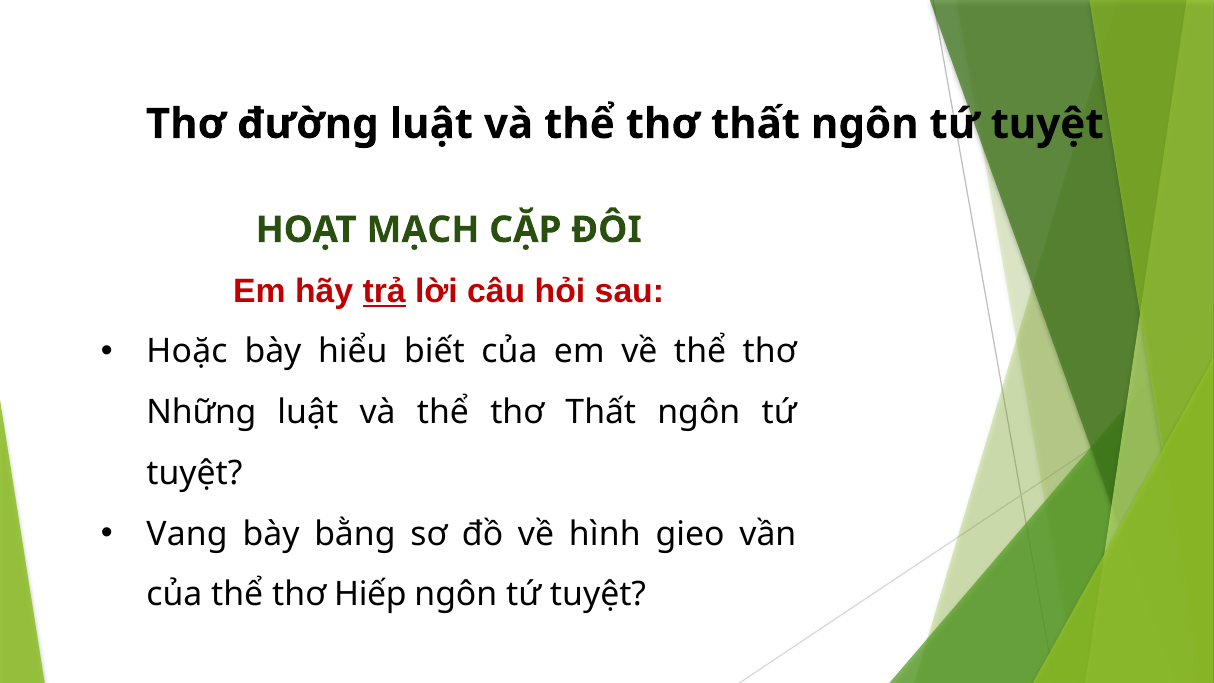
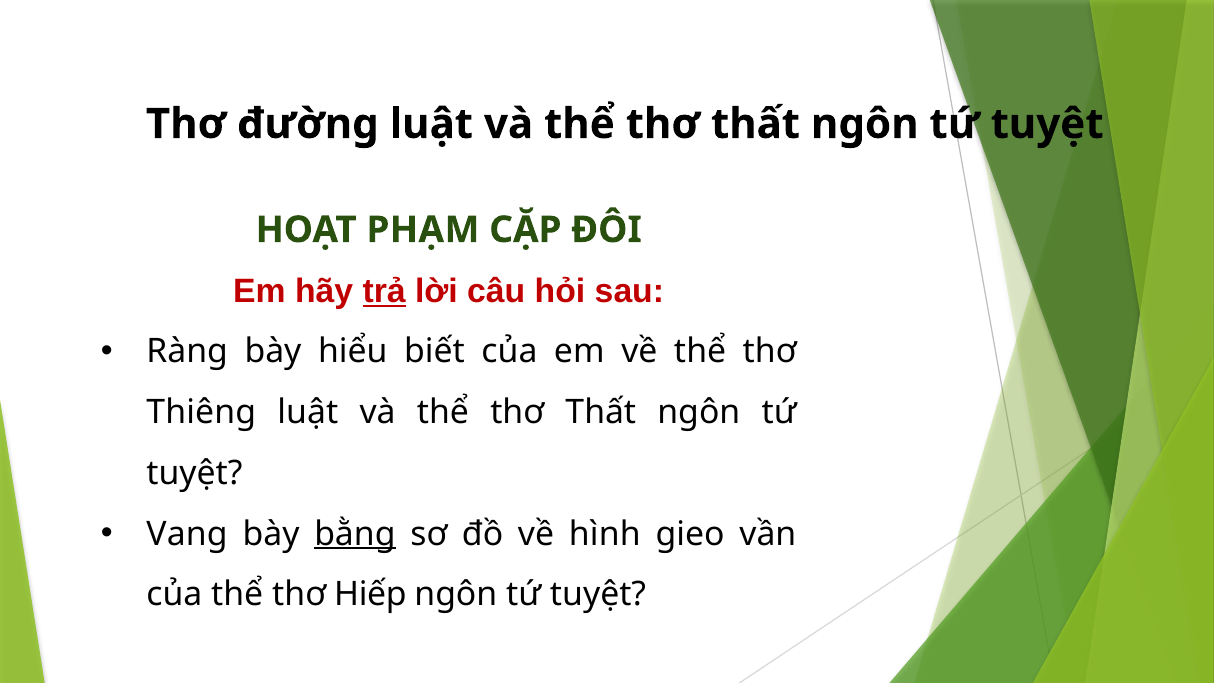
MẠCH: MẠCH -> PHẠM (423, 230)
Hoặc: Hoặc -> Ràng (187, 352)
Những: Những -> Thiêng (201, 412)
bằng underline: none -> present (355, 534)
